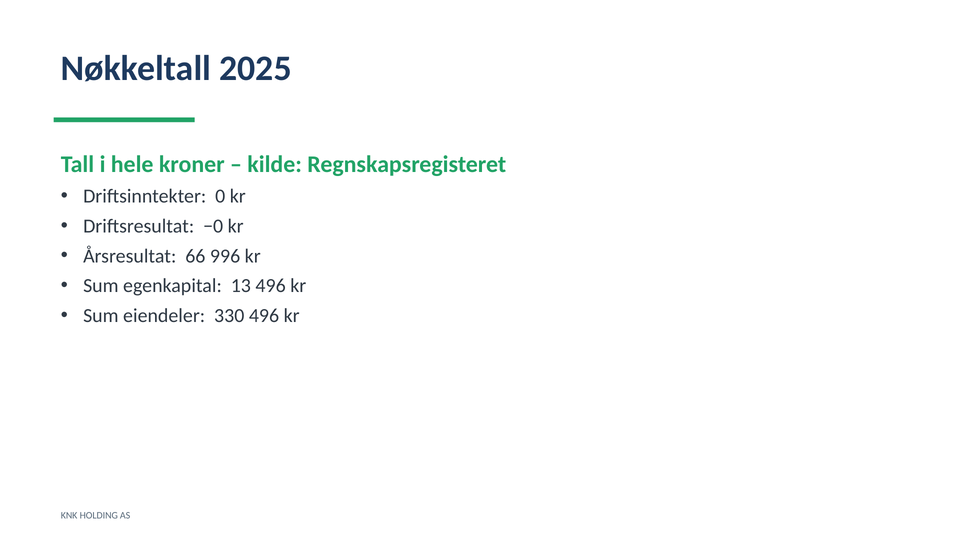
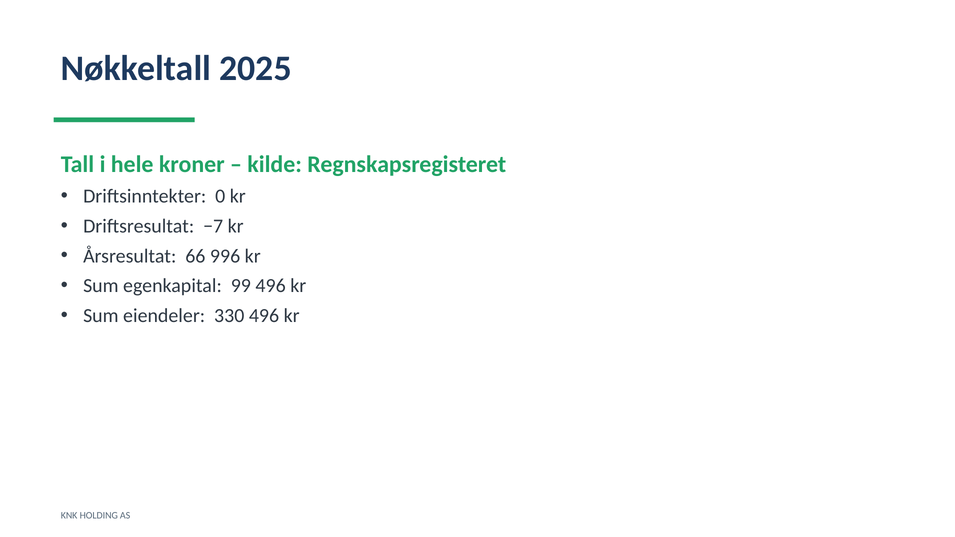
−0: −0 -> −7 (213, 226)
13: 13 -> 99 (241, 286)
